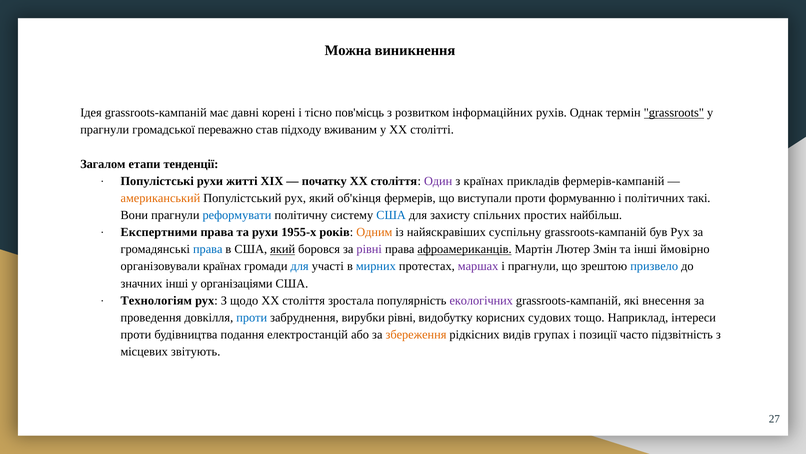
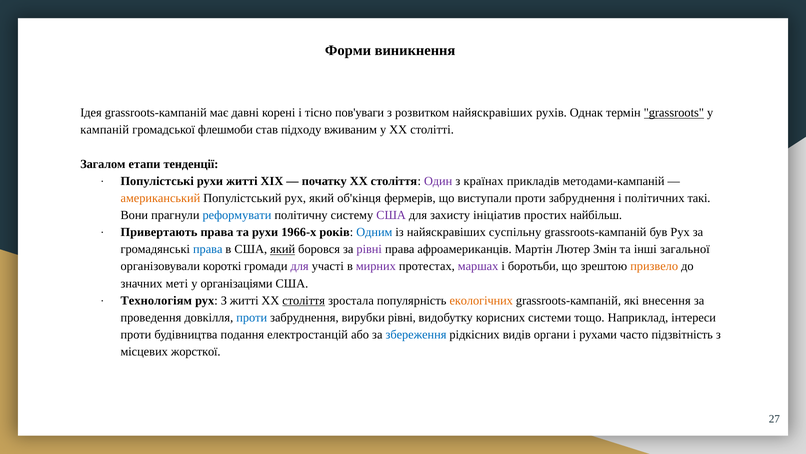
Можна: Можна -> Форми (348, 50)
пов'місць: пов'місць -> пов'уваги (360, 113)
розвитком інформаційних: інформаційних -> найяскравіших (493, 113)
прагнули: прагнули -> кампаній (105, 130)
переважно: переважно -> флешмоби (225, 130)
фермерів-кампаній: фермерів-кампаній -> методами-кампаній (614, 181)
виступали проти формуванню: формуванню -> забруднення (582, 198)
США colour: blue -> purple (391, 215)
спільних: спільних -> ініціатив (497, 215)
Експертними: Експертними -> Привертають (159, 232)
1955-х: 1955-х -> 1966-х (299, 232)
Одним colour: orange -> blue (374, 232)
афроамериканців underline: present -> none (465, 249)
ймовірно: ймовірно -> загальної (685, 249)
організовували країнах: країнах -> короткі (222, 266)
для colour: blue -> purple (300, 266)
мирних colour: blue -> purple (376, 266)
і прагнули: прагнули -> боротьби (533, 266)
призвело colour: blue -> orange (654, 266)
значних інші: інші -> меті (177, 283)
З щодо: щодо -> житті (244, 300)
століття underline: none -> present (304, 300)
екологічних colour: purple -> orange (481, 300)
судових: судових -> системи (550, 317)
збереження colour: orange -> blue (416, 334)
групах: групах -> органи (552, 334)
позиції: позиції -> рухами (598, 334)
звітують: звітують -> жорсткої (196, 351)
